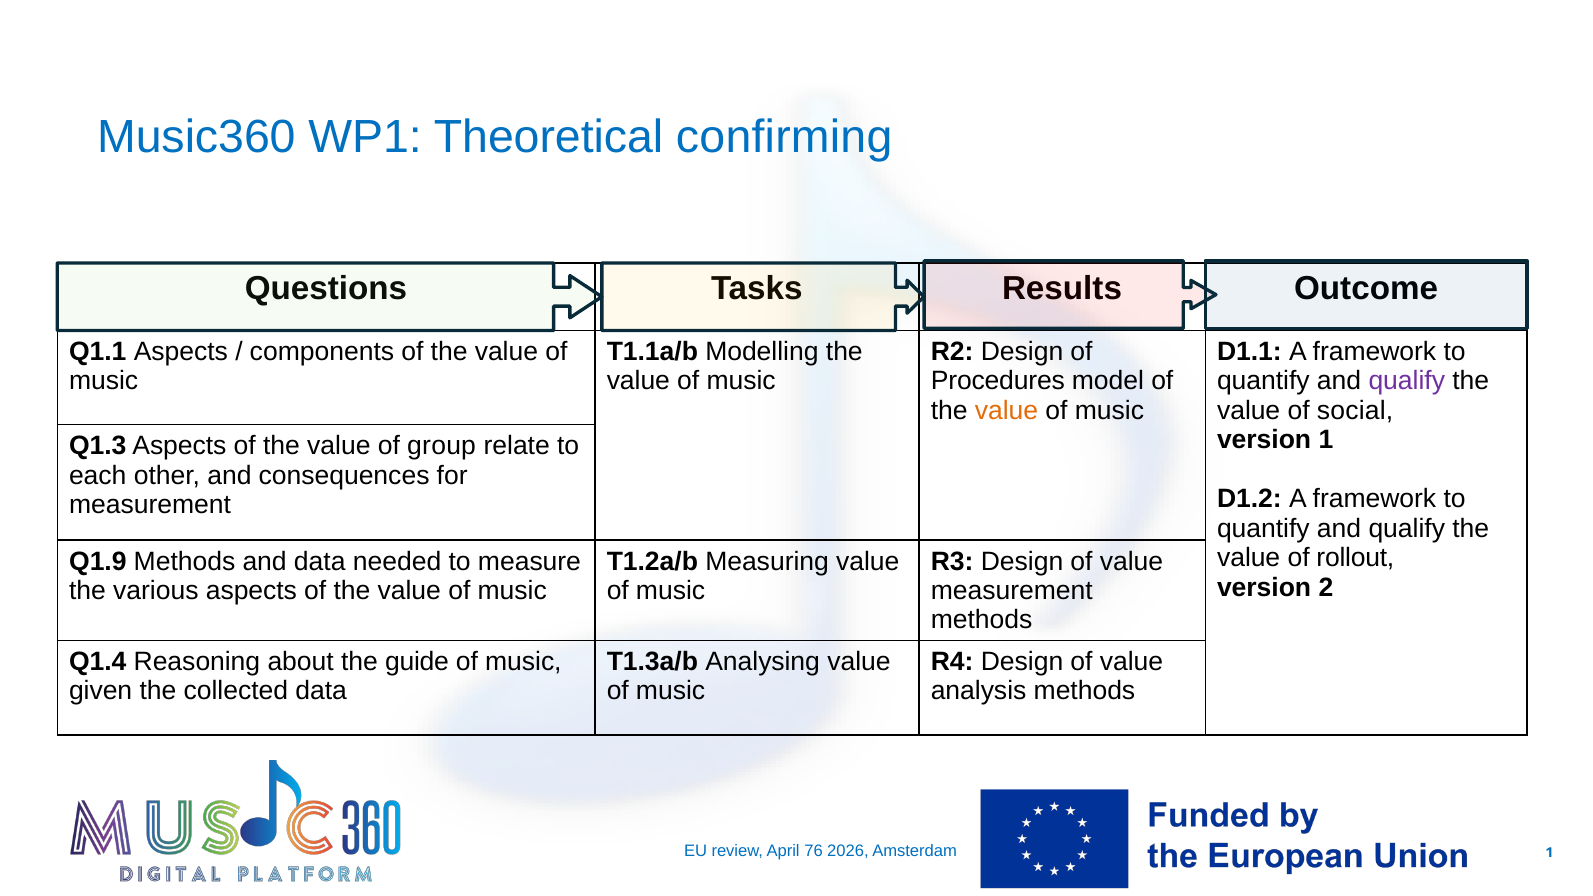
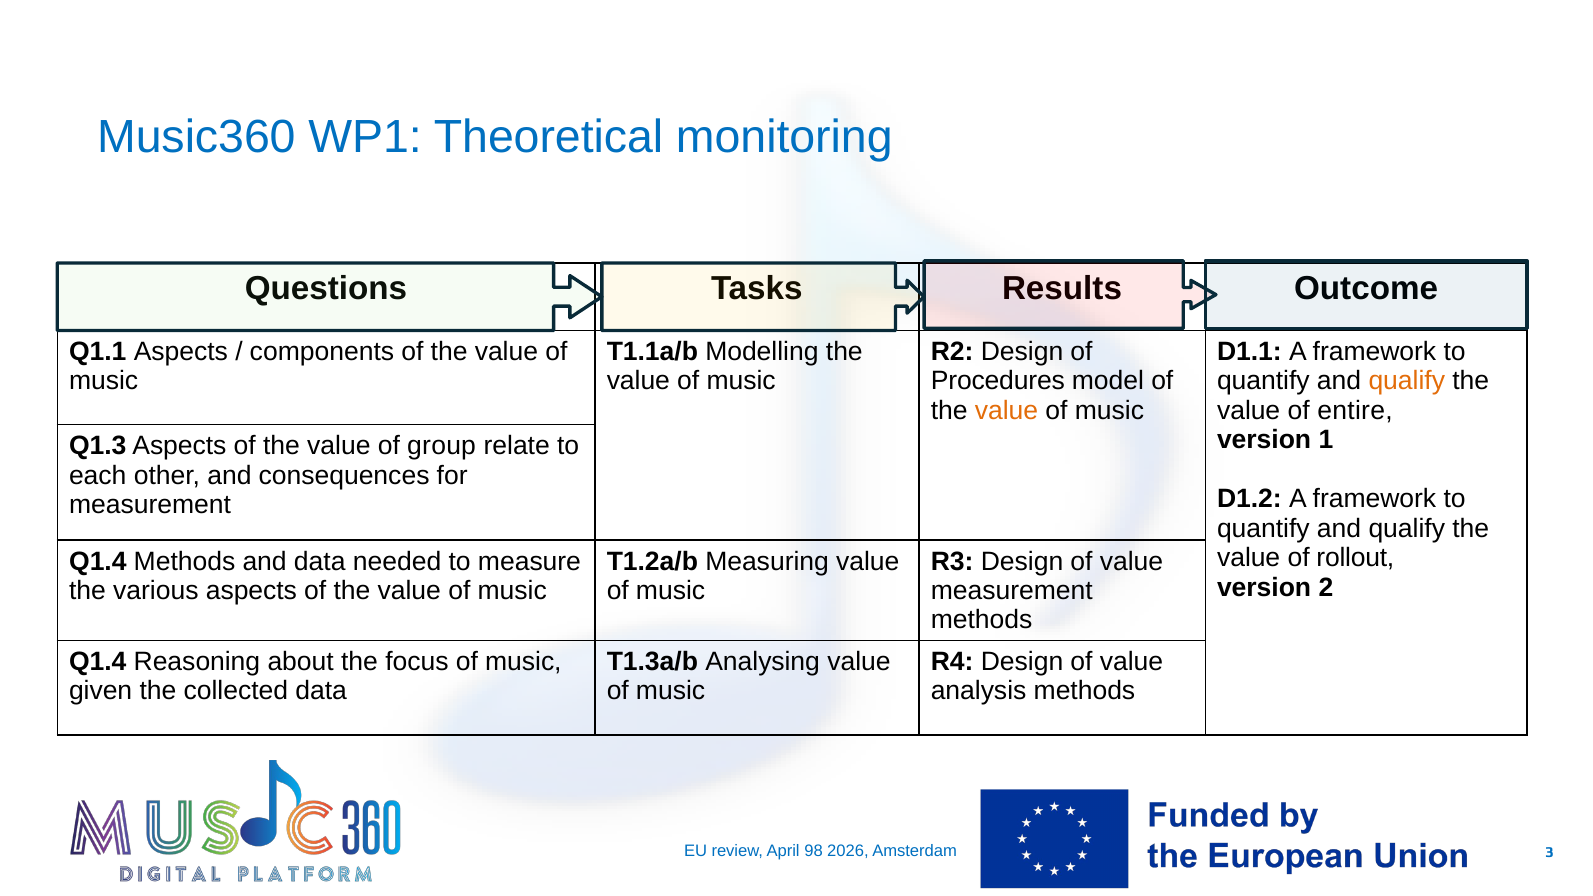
confirming: confirming -> monitoring (784, 137)
qualify colour: purple -> orange (1407, 381)
social: social -> entire (1355, 411)
Q1.9: Q1.9 -> Q1.4 (98, 561)
guide: guide -> focus (417, 662)
76: 76 -> 98 (814, 851)
Amsterdam 1: 1 -> 3 (1550, 852)
